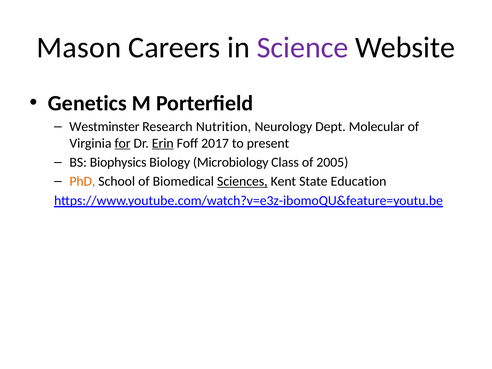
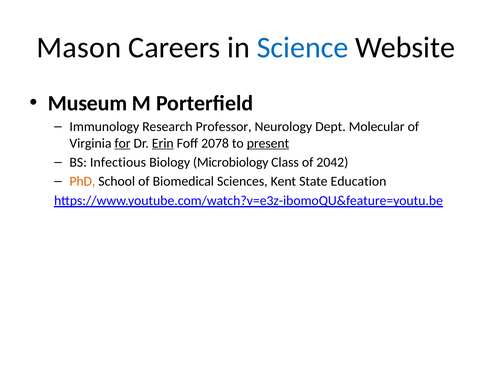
Science colour: purple -> blue (303, 48)
Genetics: Genetics -> Museum (88, 103)
Westminster: Westminster -> Immunology (104, 127)
Nutrition: Nutrition -> Professor (224, 127)
2017: 2017 -> 2078 (215, 143)
present underline: none -> present (268, 143)
Biophysics: Biophysics -> Infectious (118, 162)
2005: 2005 -> 2042 (332, 162)
Sciences underline: present -> none (242, 181)
